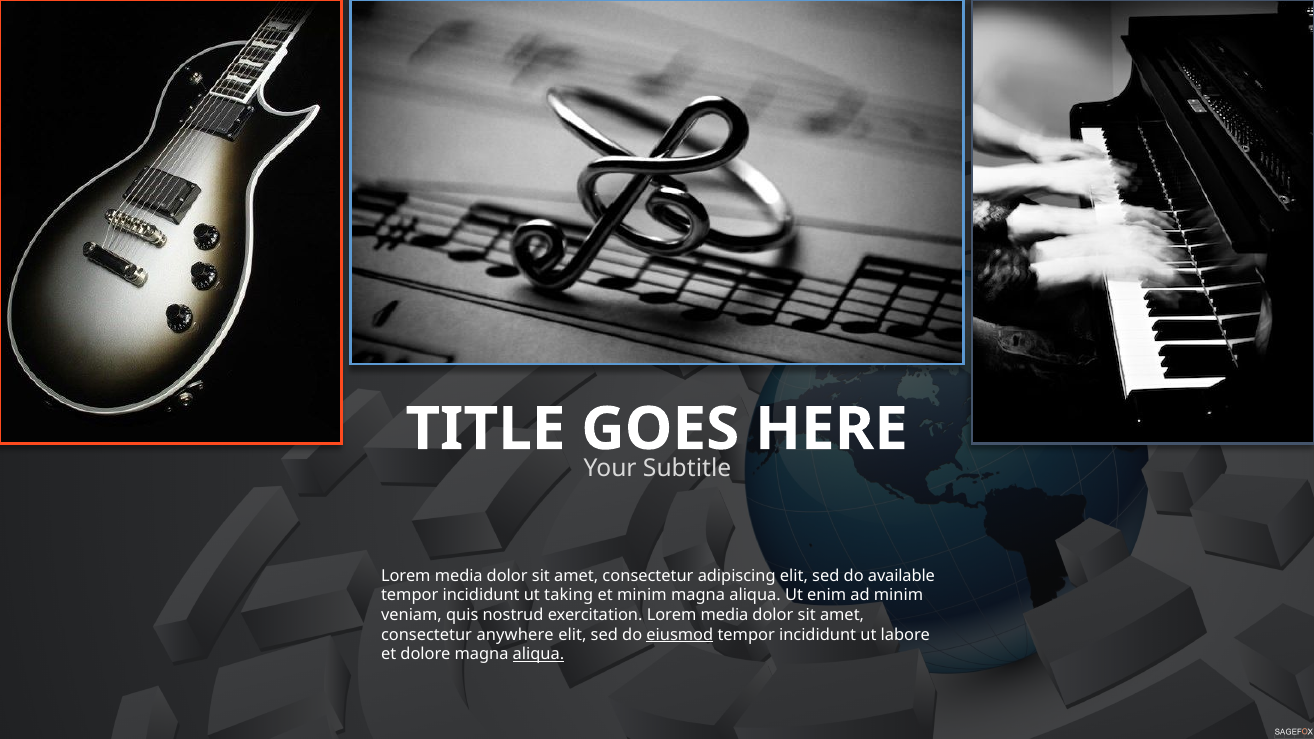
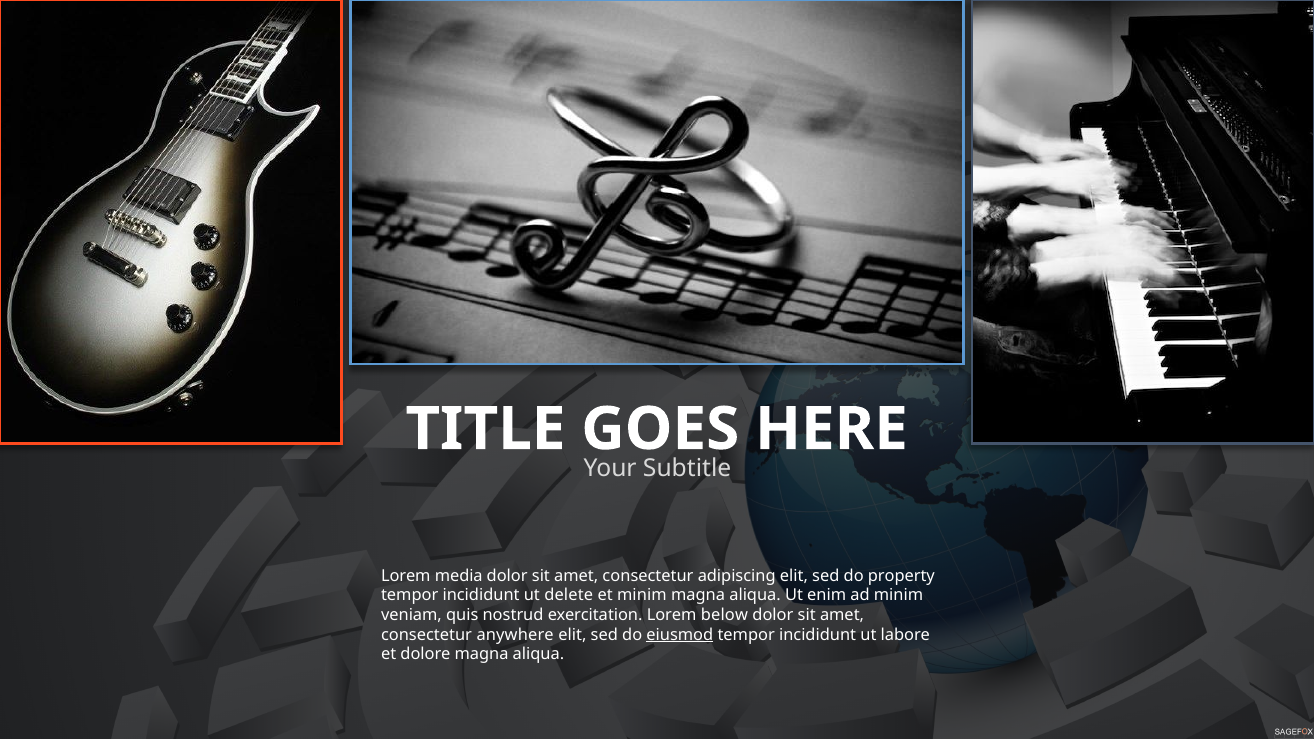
available: available -> property (901, 576)
taking: taking -> delete (569, 596)
exercitation Lorem media: media -> below (724, 615)
aliqua underline: present -> none (538, 655)
